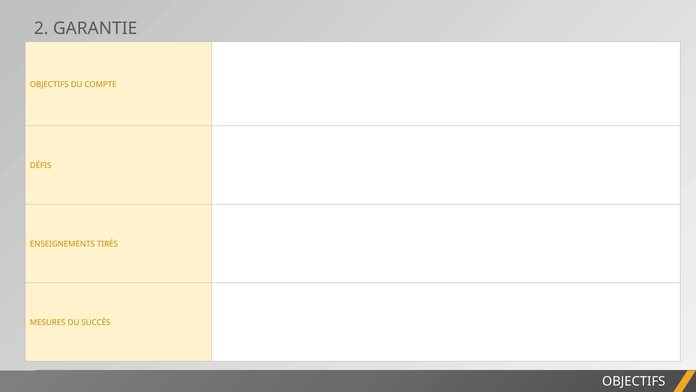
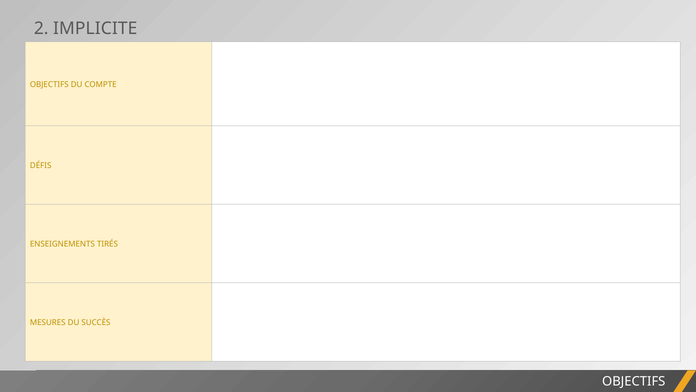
GARANTIE: GARANTIE -> IMPLICITE (95, 28)
